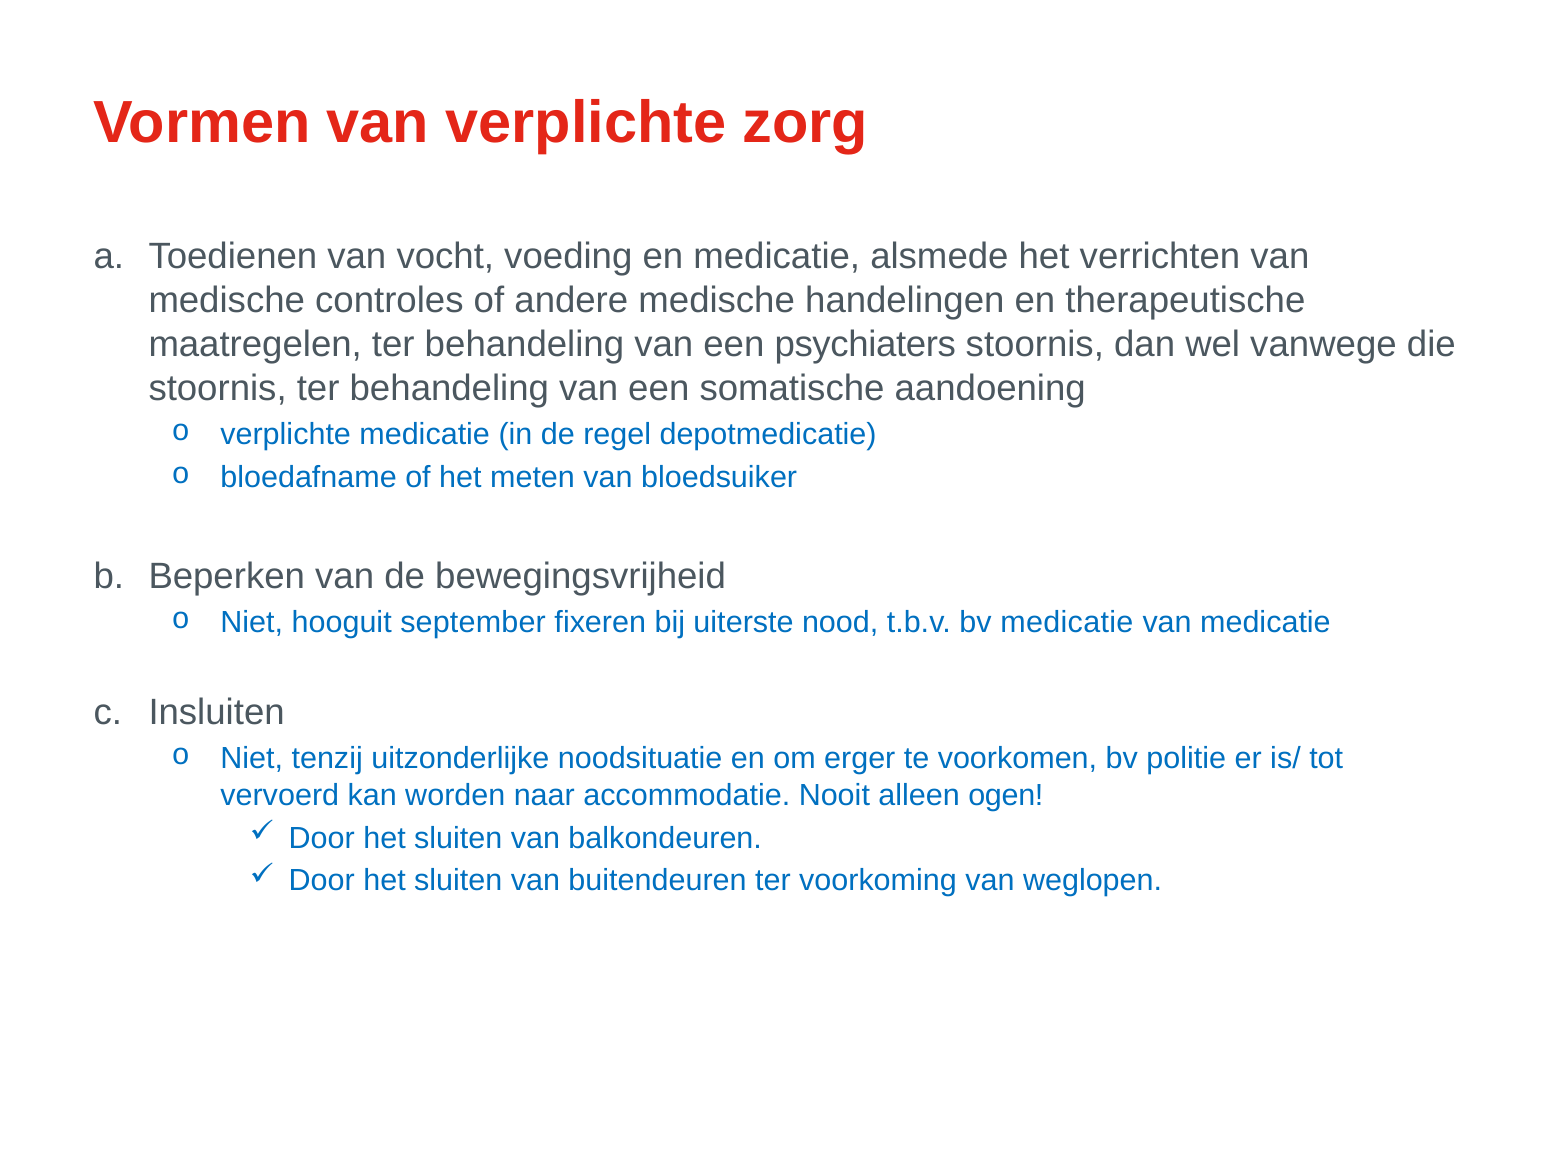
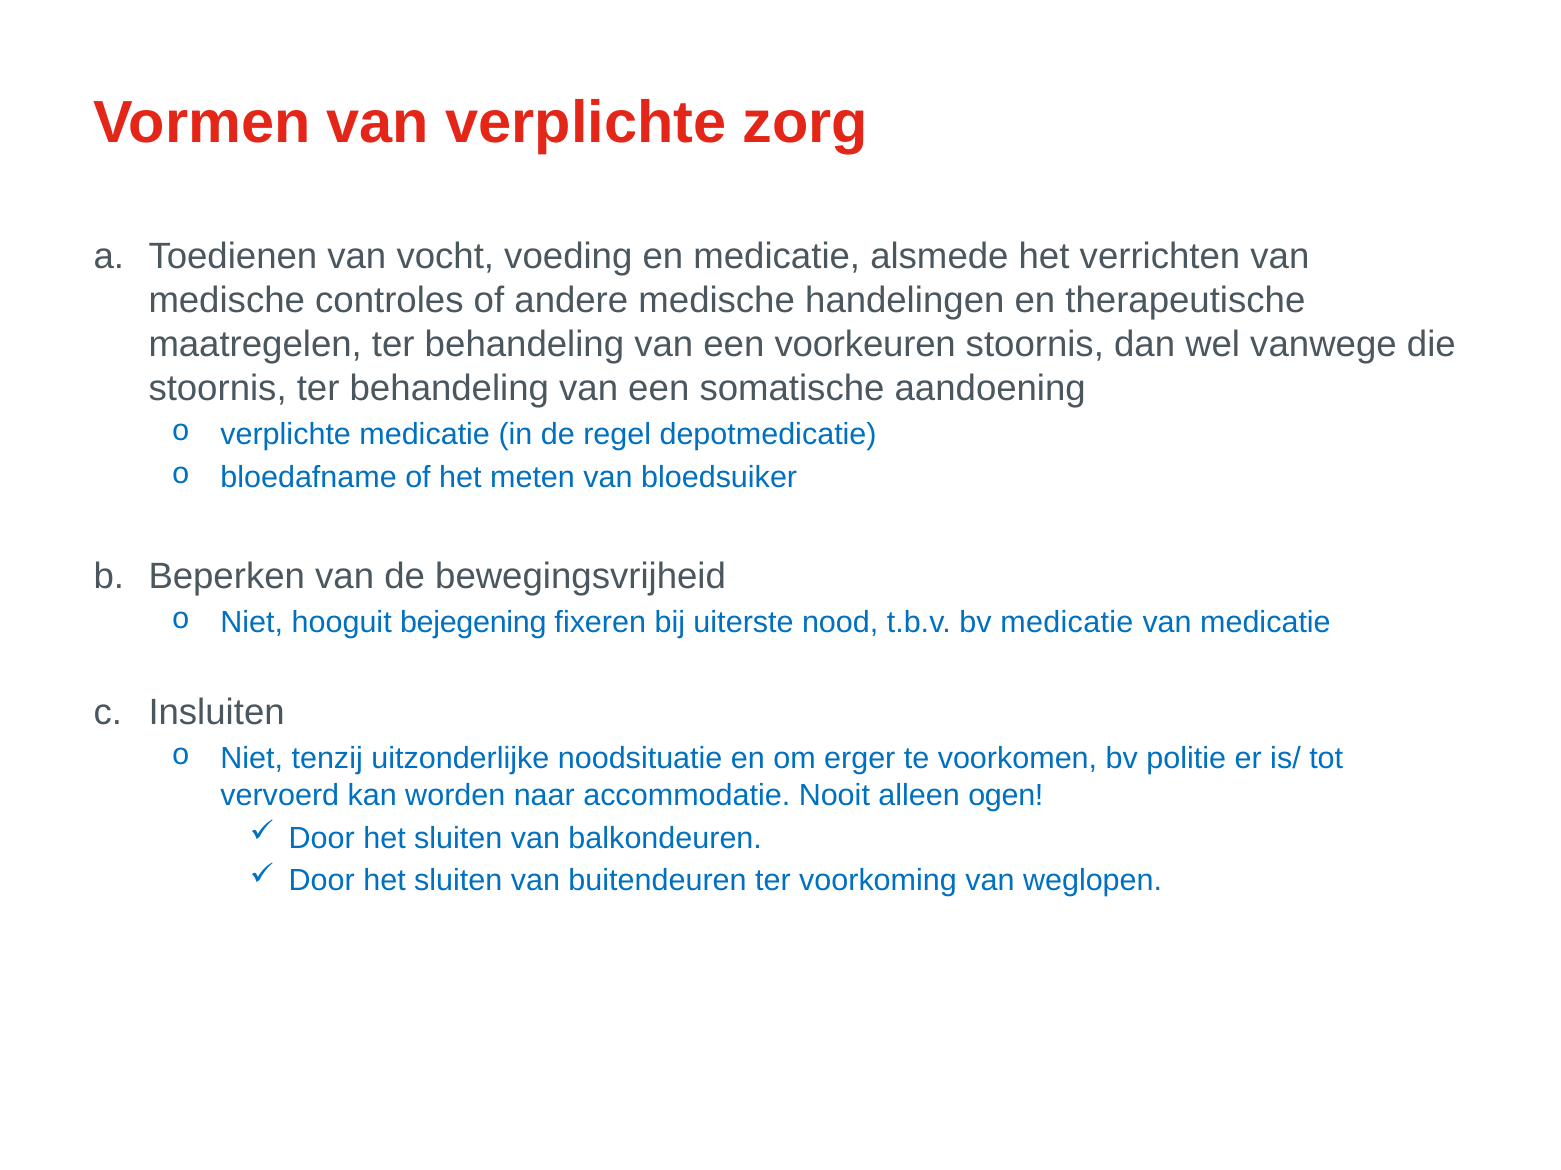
psychiaters: psychiaters -> voorkeuren (865, 345)
september: september -> bejegening (473, 623)
